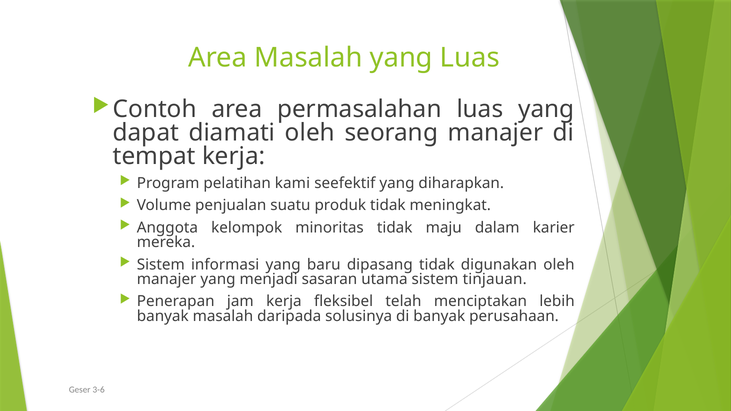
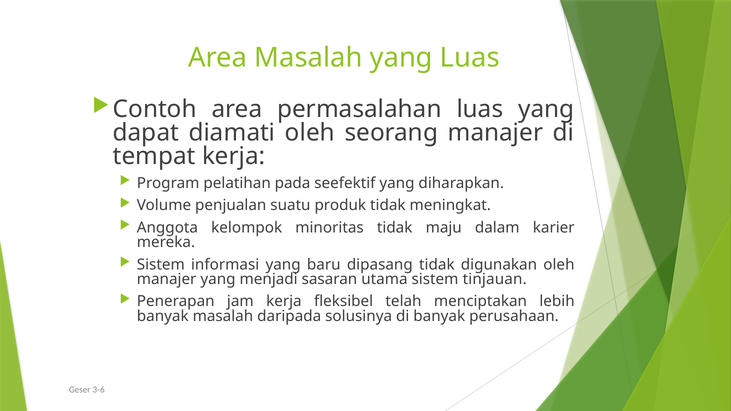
kami: kami -> pada (293, 183)
